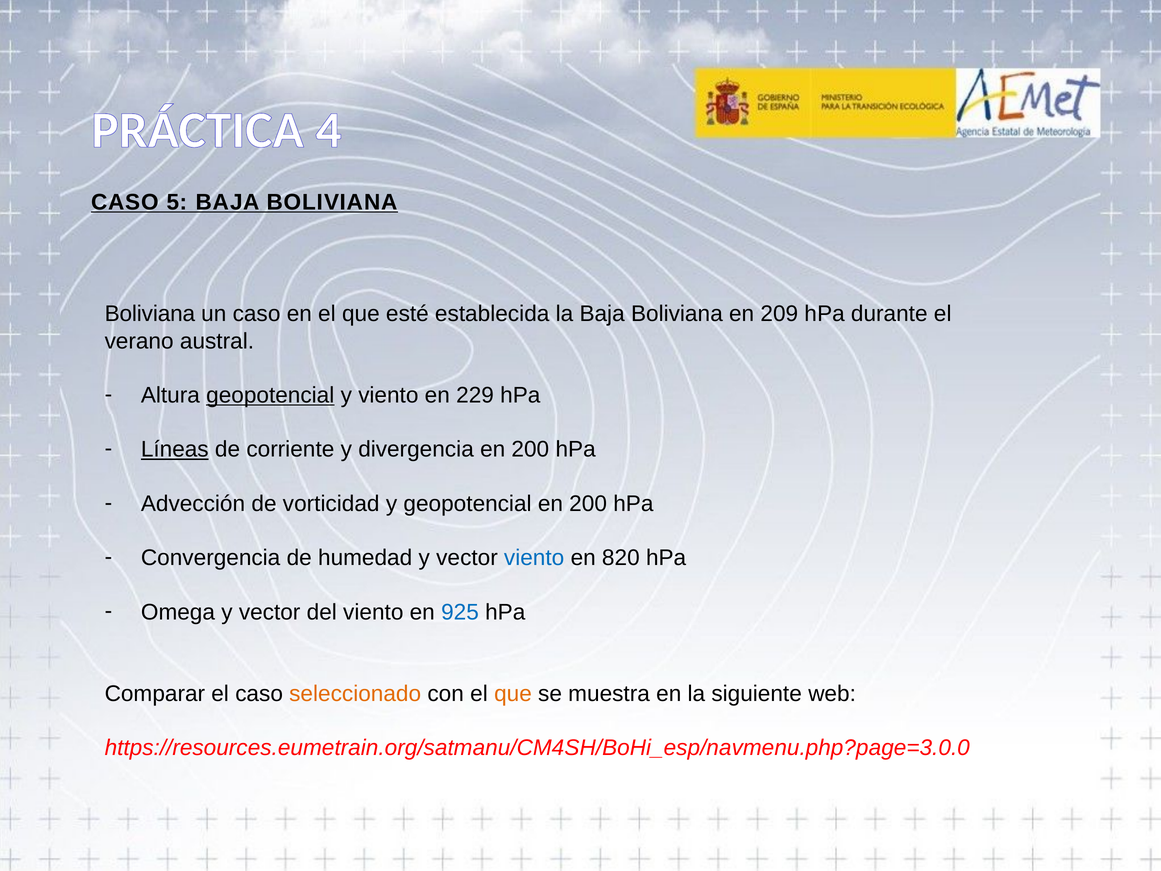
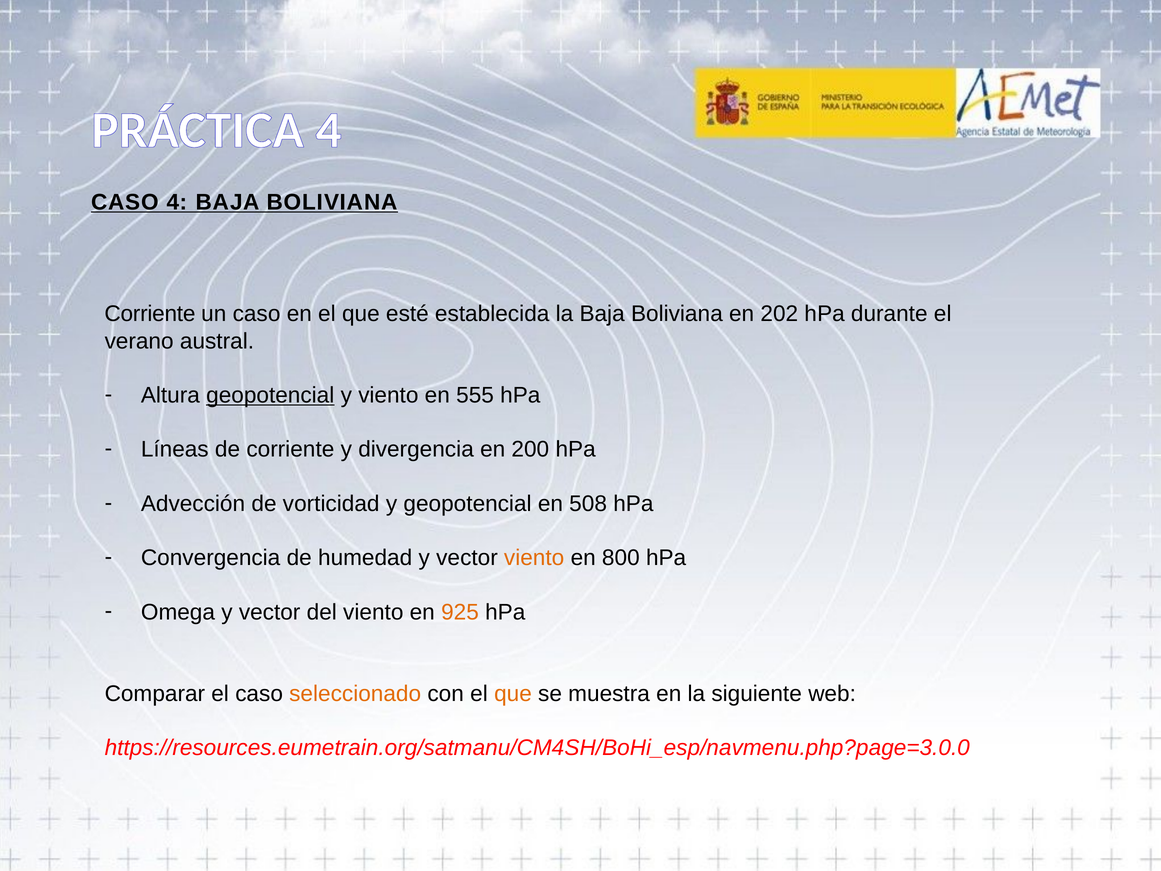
CASO 5: 5 -> 4 (177, 202)
Boliviana: Boliviana -> Corriente (150, 314)
209: 209 -> 202 (779, 314)
229: 229 -> 555 (475, 395)
Líneas underline: present -> none (175, 449)
geopotencial en 200: 200 -> 508 (588, 504)
viento colour: blue -> orange (534, 558)
820: 820 -> 800 (621, 558)
925 colour: blue -> orange (460, 612)
